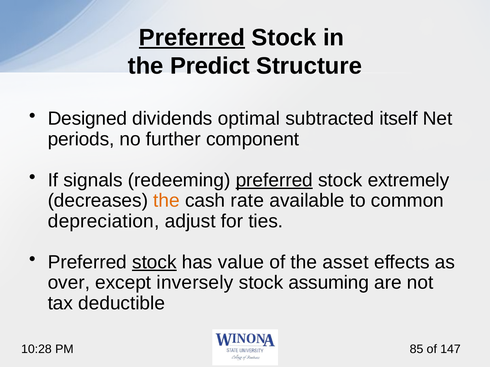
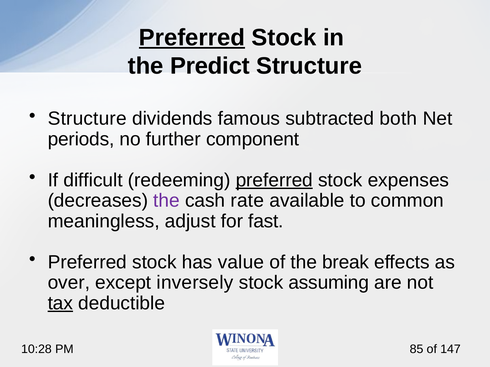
Designed: Designed -> Structure (87, 119)
optimal: optimal -> famous (249, 119)
itself: itself -> both (398, 119)
signals: signals -> difficult (93, 180)
extremely: extremely -> expenses (408, 180)
the colour: orange -> purple (167, 201)
depreciation: depreciation -> meaningless (104, 221)
ties: ties -> fast (266, 221)
stock underline: present -> none (154, 262)
asset: asset -> break (346, 262)
tax underline: none -> present (60, 304)
